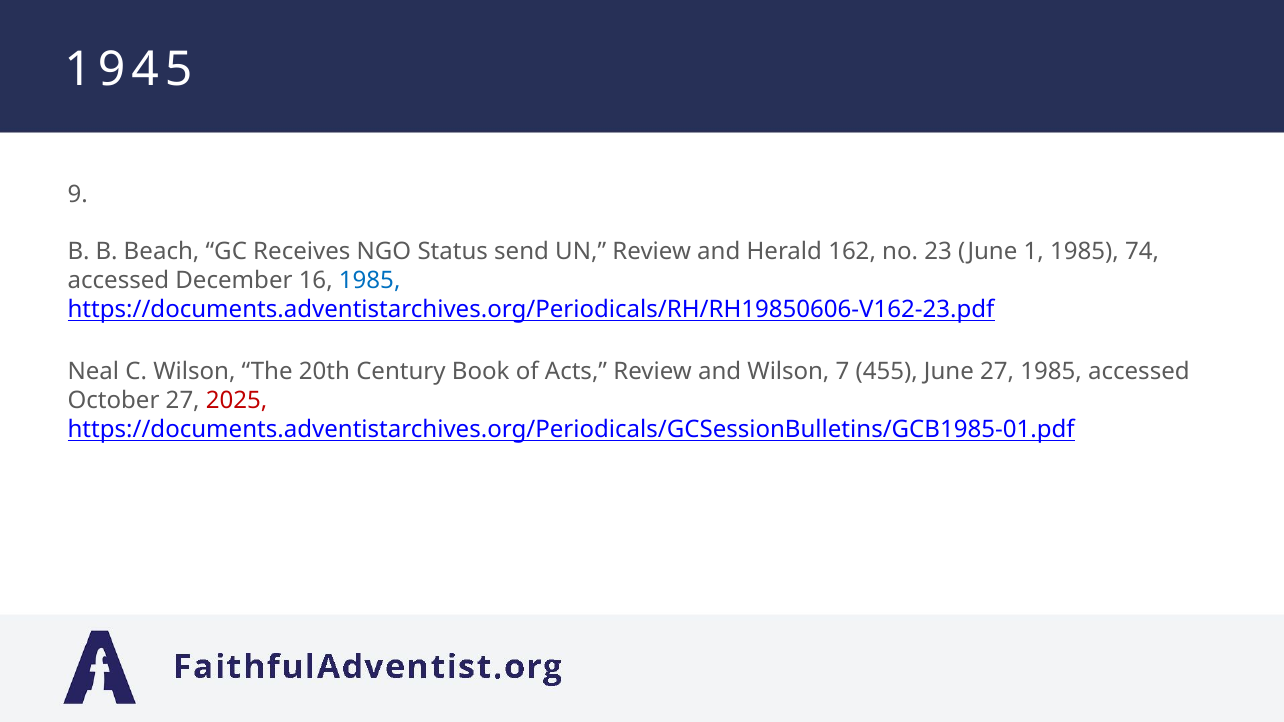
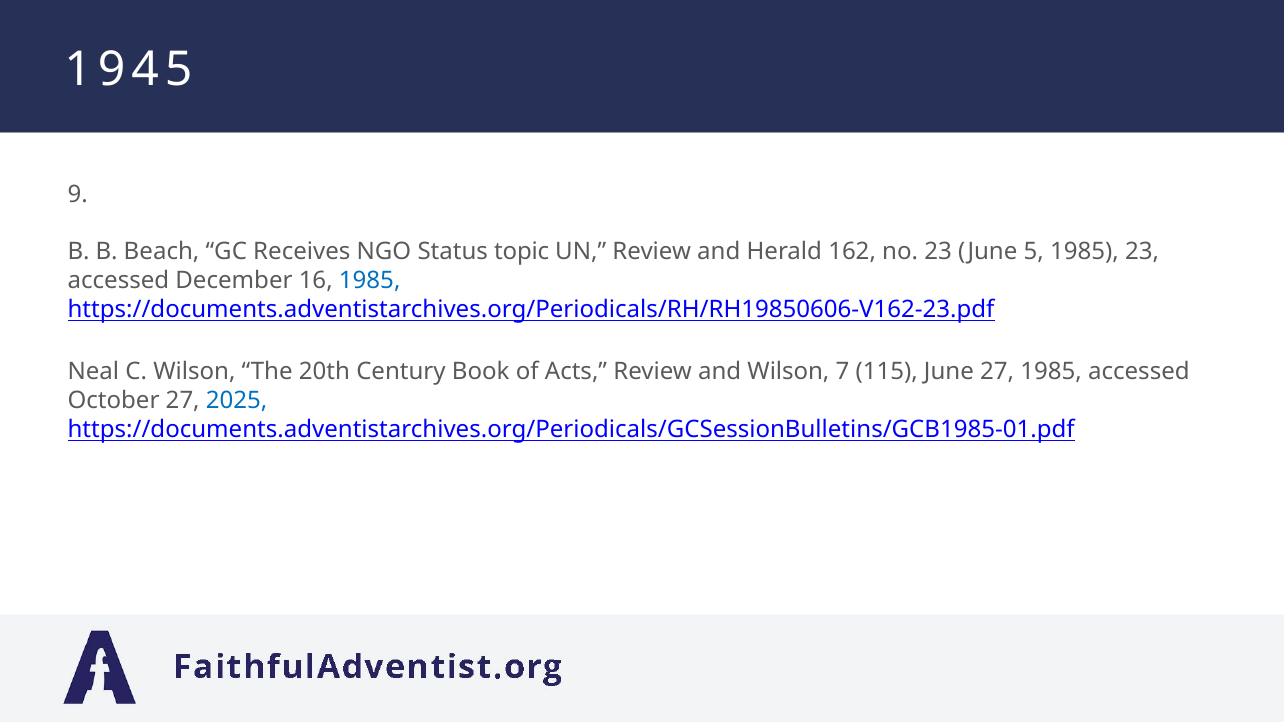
send: send -> topic (522, 252)
1: 1 -> 5 (1034, 252)
1985 74: 74 -> 23 (1142, 252)
455: 455 -> 115 (887, 372)
2025 colour: red -> blue (237, 400)
